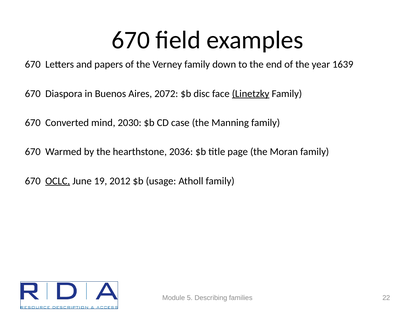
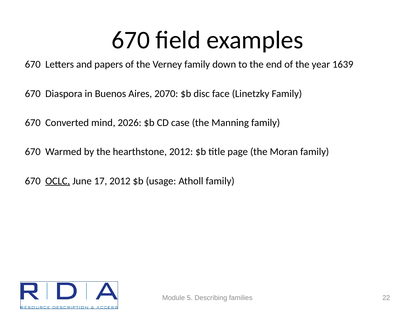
2072: 2072 -> 2070 (166, 93)
Linetzky underline: present -> none (251, 93)
2030: 2030 -> 2026 (130, 122)
hearthstone 2036: 2036 -> 2012 (181, 152)
19: 19 -> 17 (101, 181)
